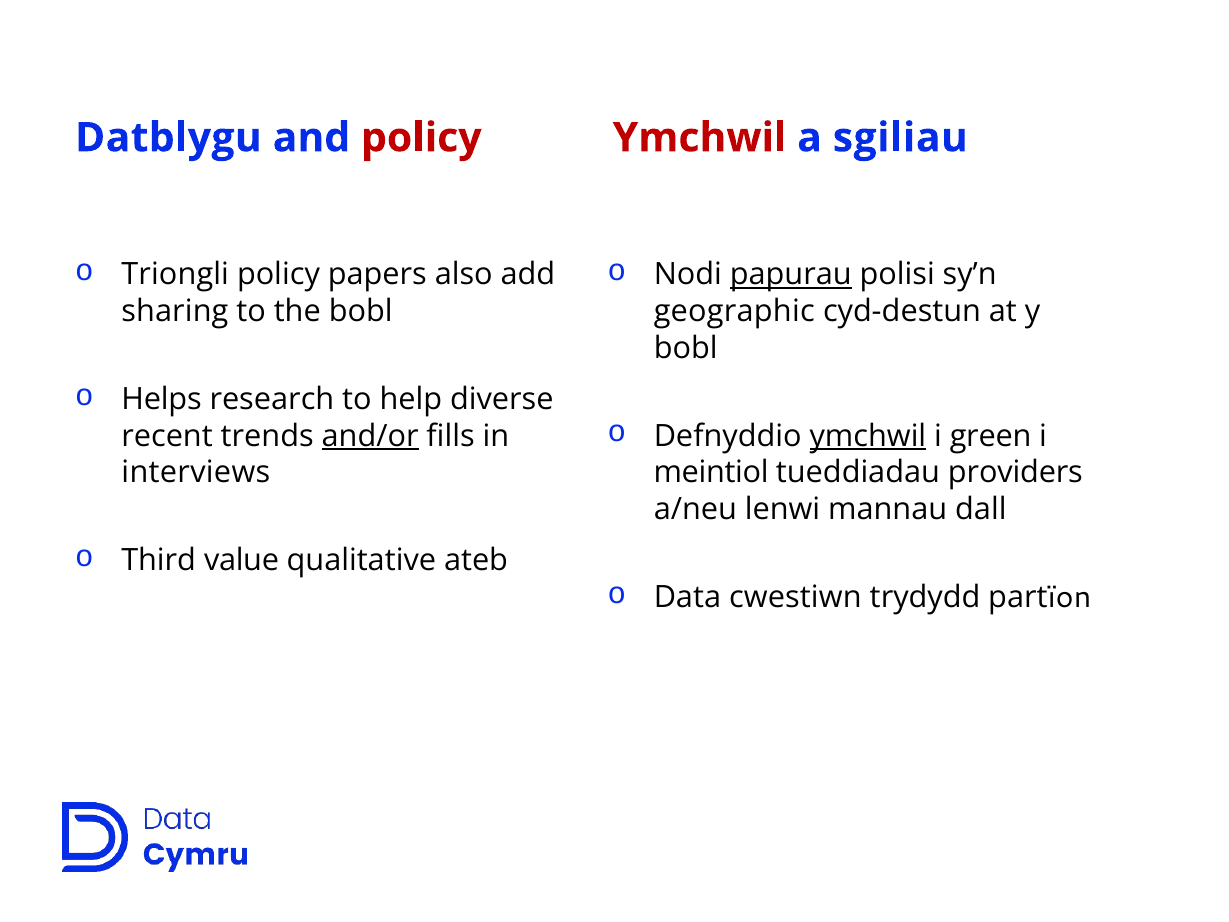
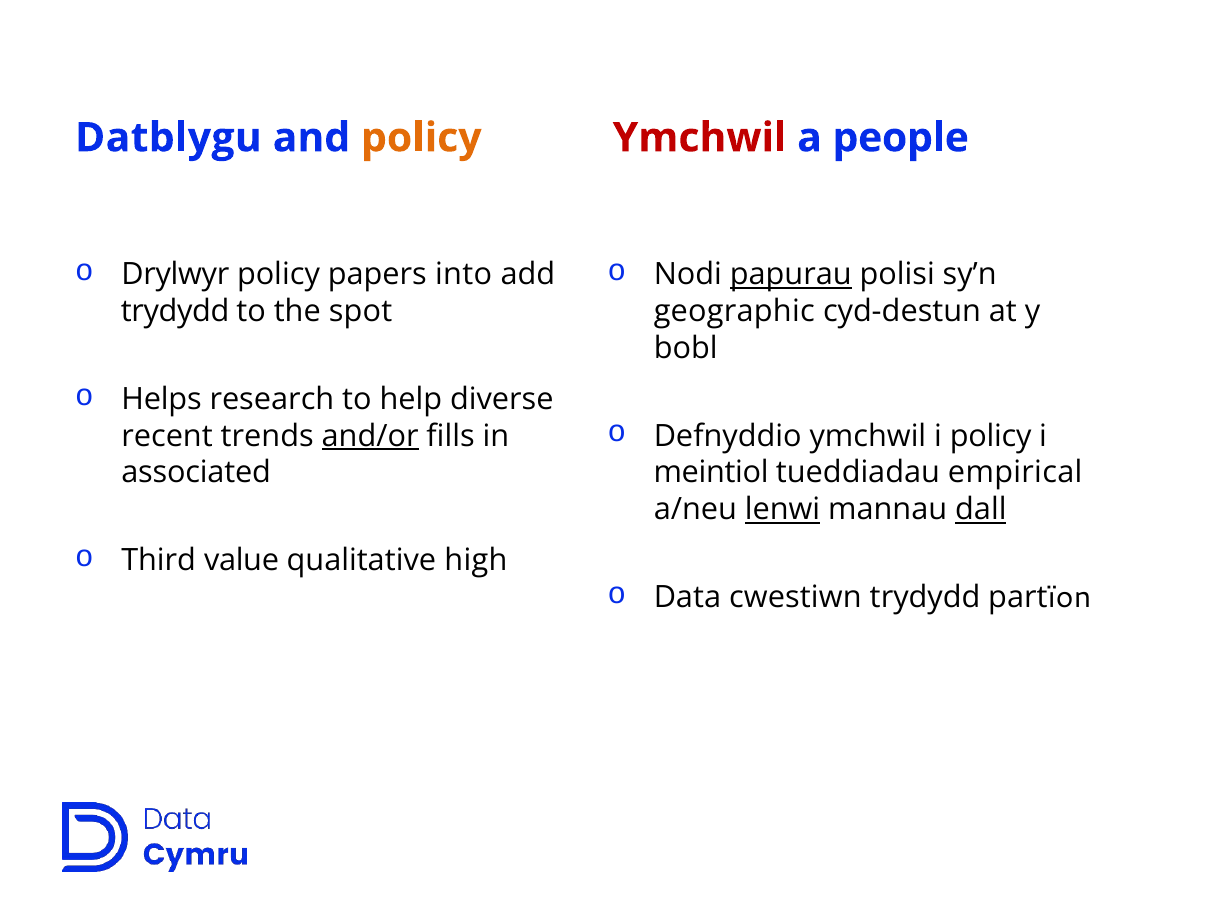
policy colour: red -> orange (421, 138)
sgiliau: sgiliau -> people (901, 138)
Triongli: Triongli -> Drylwyr (175, 275)
also: also -> into (464, 275)
sharing: sharing -> trydydd (175, 312)
the bobl: bobl -> spot (361, 312)
ymchwil underline: present -> none (868, 436)
i green: green -> policy (991, 436)
interviews: interviews -> associated (196, 473)
providers: providers -> empirical (1015, 473)
lenwi underline: none -> present (783, 510)
dall underline: none -> present (981, 510)
ateb: ateb -> high (476, 560)
